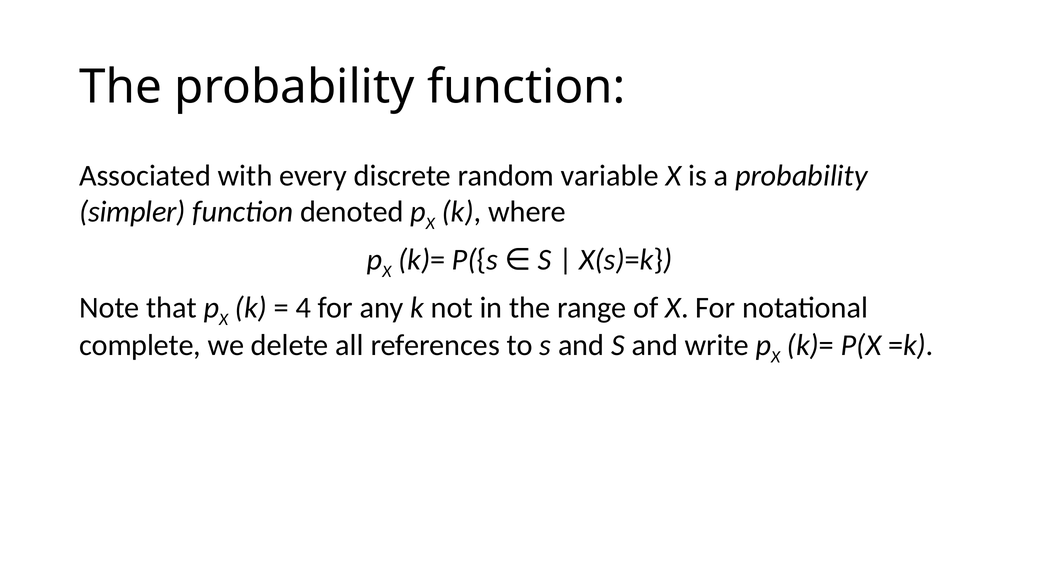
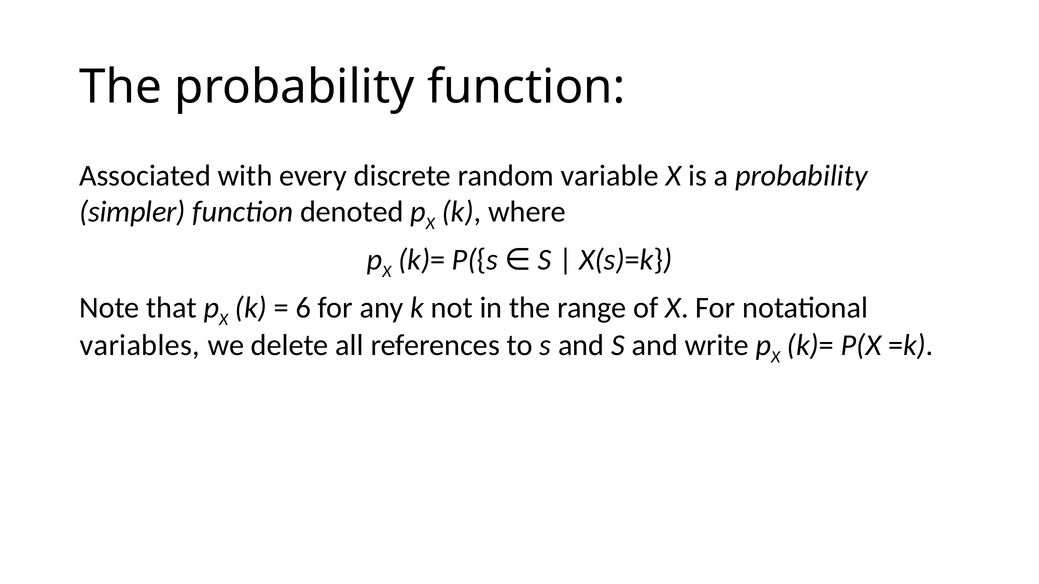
4: 4 -> 6 (303, 308)
complete: complete -> variables (140, 345)
